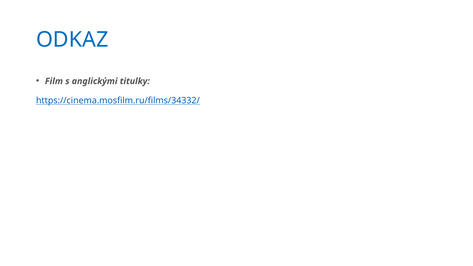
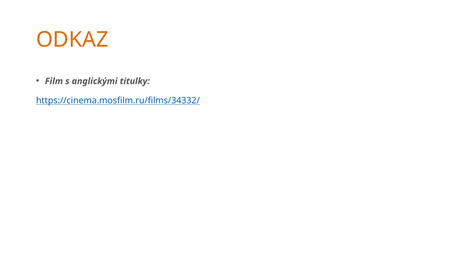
ODKAZ colour: blue -> orange (72, 40)
